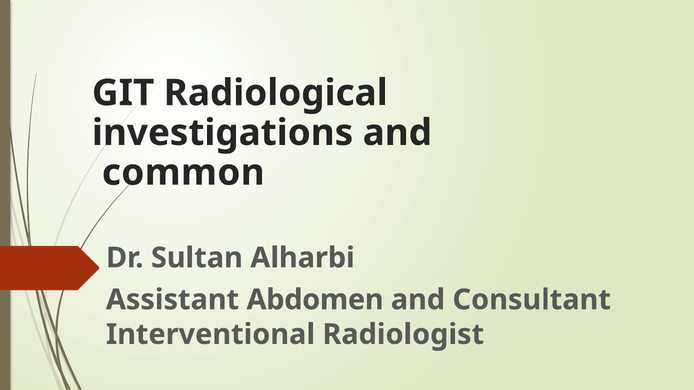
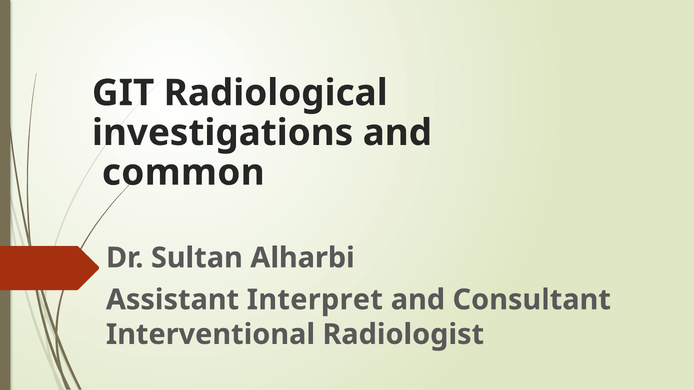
Abdomen: Abdomen -> Interpret (315, 300)
